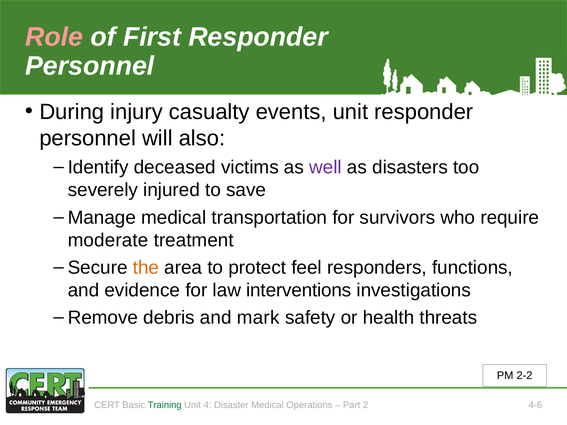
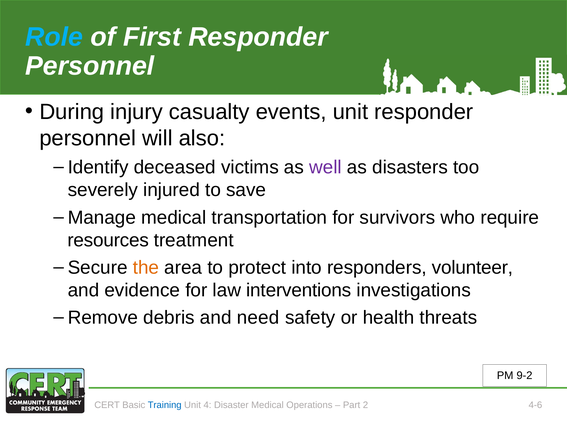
Role colour: pink -> light blue (54, 37)
moderate: moderate -> resources (108, 240)
feel: feel -> into (307, 268)
functions: functions -> volunteer (473, 268)
mark: mark -> need (258, 318)
2-2: 2-2 -> 9-2 (524, 376)
Training colour: green -> blue (165, 405)
